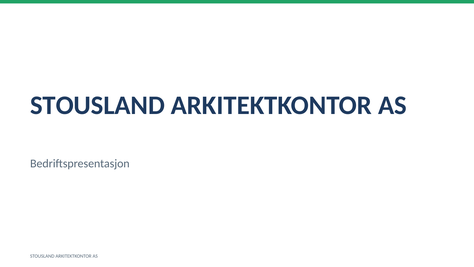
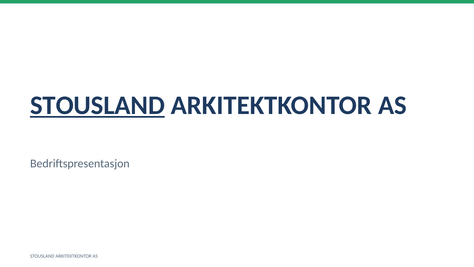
STOUSLAND underline: none -> present (97, 105)
